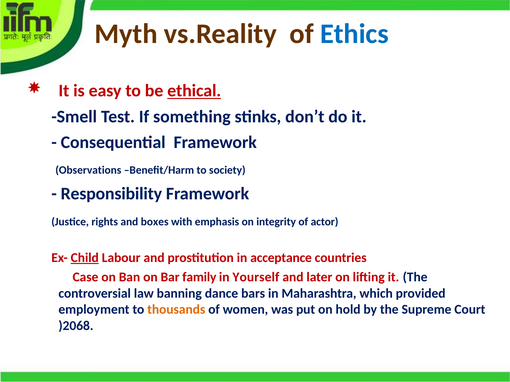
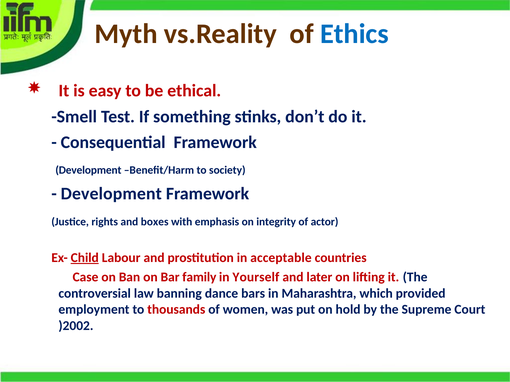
ethical underline: present -> none (194, 91)
Observations: Observations -> Development (88, 170)
Responsibility: Responsibility -> Development (111, 194)
acceptance: acceptance -> acceptable (281, 258)
thousands colour: orange -> red (176, 310)
)2068: )2068 -> )2002 (76, 326)
